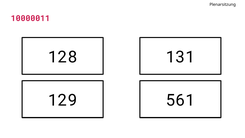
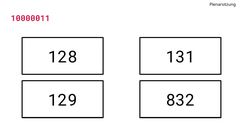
561: 561 -> 832 (180, 100)
